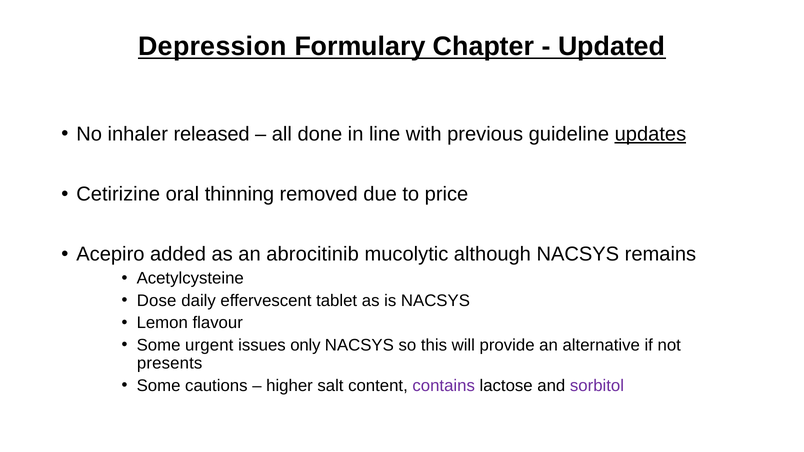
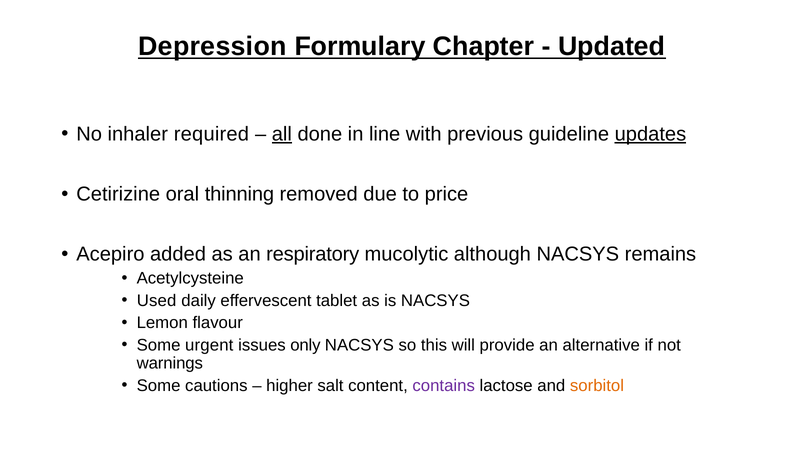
released: released -> required (211, 134)
all underline: none -> present (282, 134)
abrocitinib: abrocitinib -> respiratory (313, 254)
Dose: Dose -> Used (157, 301)
presents: presents -> warnings (170, 363)
sorbitol colour: purple -> orange (597, 386)
